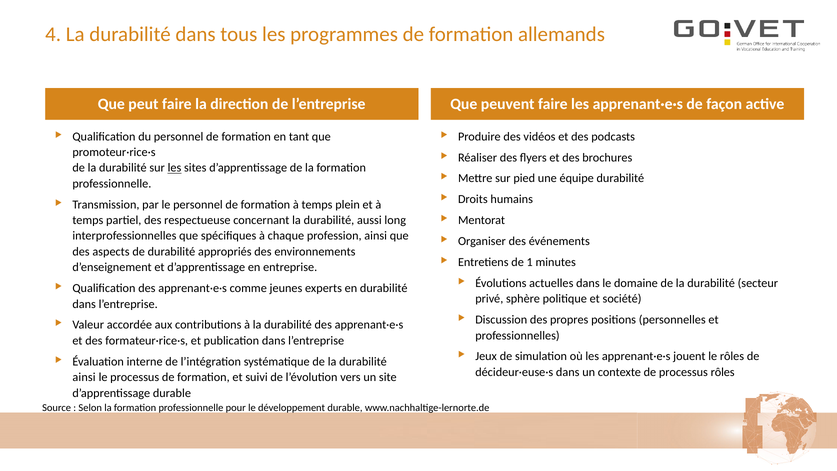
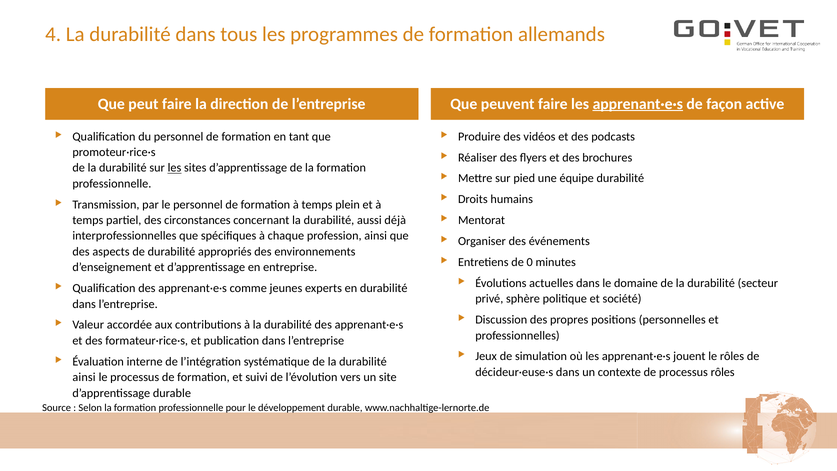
apprenant·e·s underline: none -> present (638, 104)
respectueuse: respectueuse -> circonstances (197, 220)
long: long -> déjà (395, 220)
1: 1 -> 0 (530, 262)
